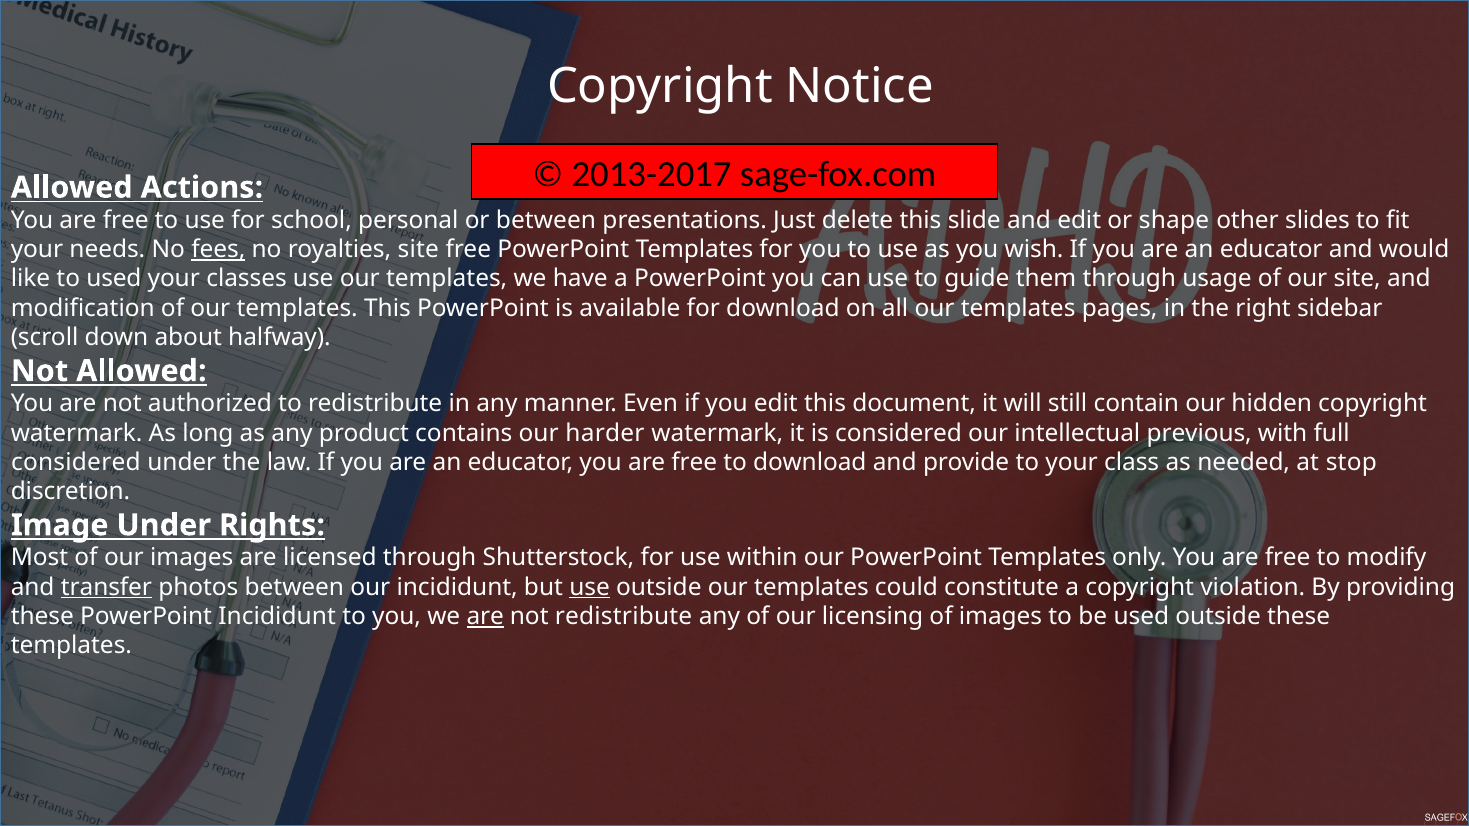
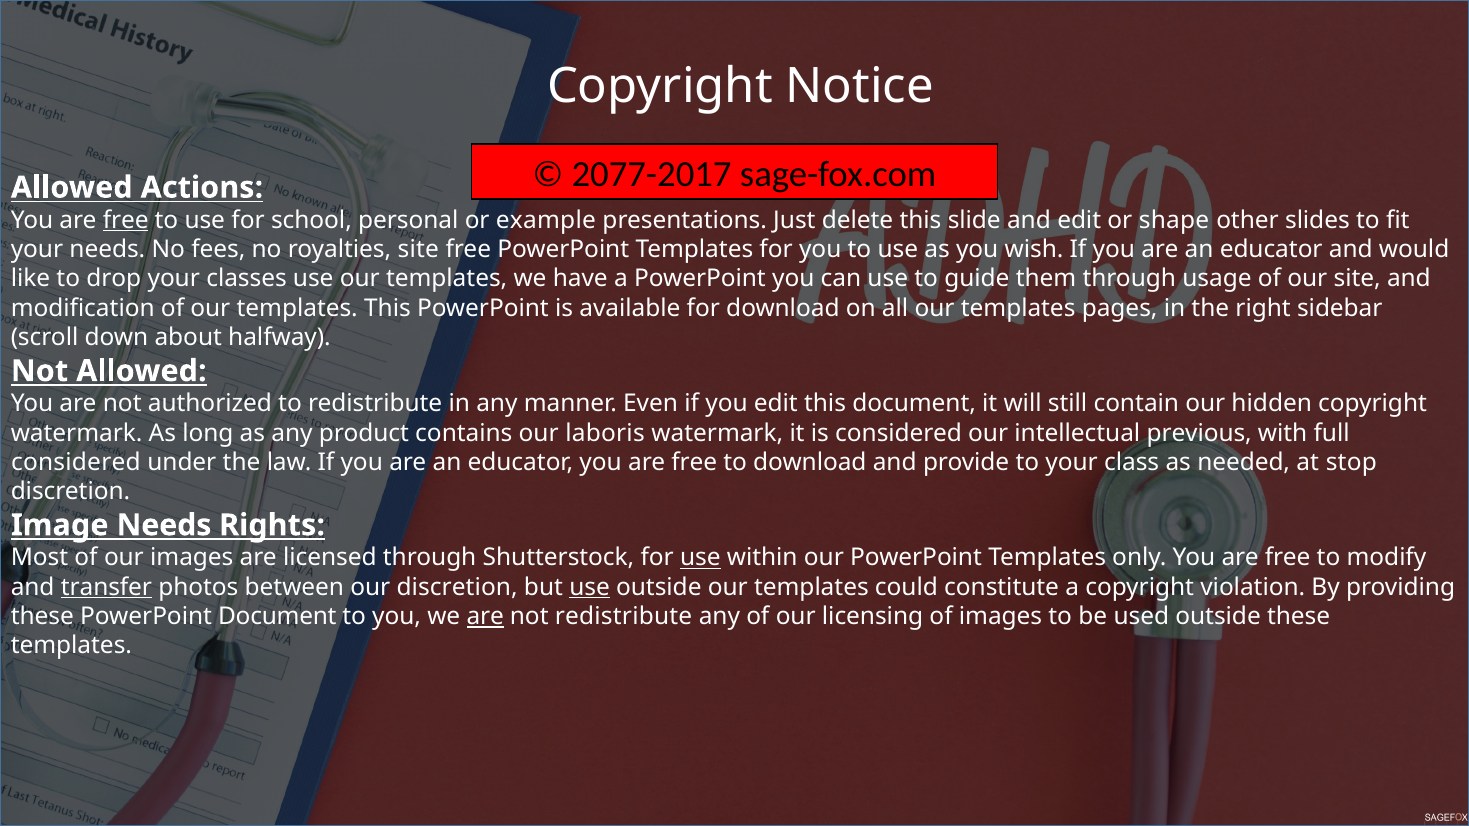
2013-2017: 2013-2017 -> 2077-2017 (652, 174)
free underline: none -> present (126, 220)
or between: between -> example (546, 220)
fees underline: present -> none (218, 250)
to used: used -> drop (114, 279)
harder: harder -> laboris (605, 433)
Image Under: Under -> Needs (164, 525)
use underline: none -> present (700, 558)
our incididunt: incididunt -> discretion (457, 587)
PowerPoint Incididunt: Incididunt -> Document (277, 617)
